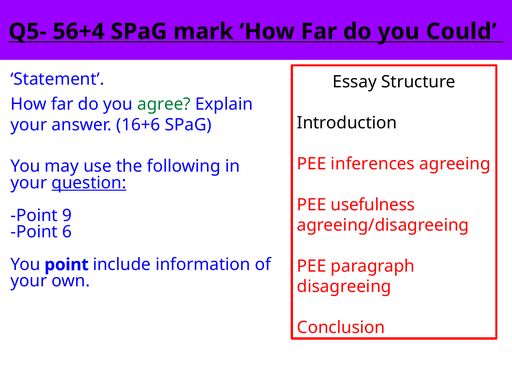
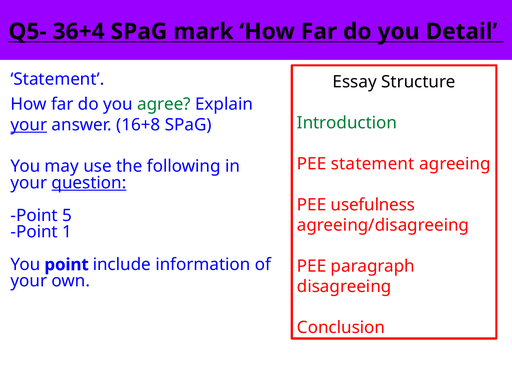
56+4: 56+4 -> 36+4 (79, 32)
Could: Could -> Detail (461, 32)
Introduction colour: black -> green (347, 123)
your underline: none -> present (29, 125)
16+6: 16+6 -> 16+8 (138, 125)
PEE inferences: inferences -> statement (373, 164)
9: 9 -> 5 (67, 215)
6: 6 -> 1 (67, 232)
